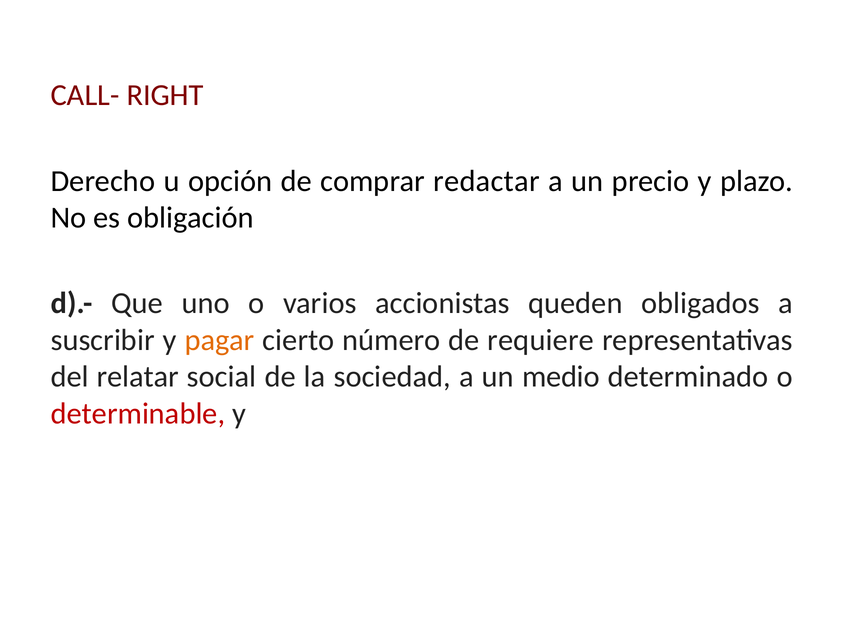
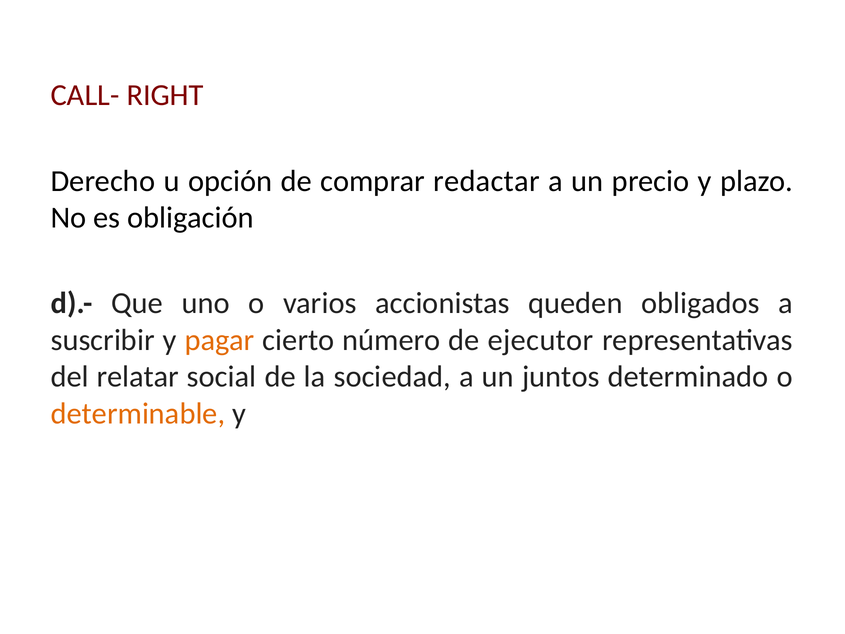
requiere: requiere -> ejecutor (541, 340)
medio: medio -> juntos (561, 377)
determinable colour: red -> orange (138, 413)
